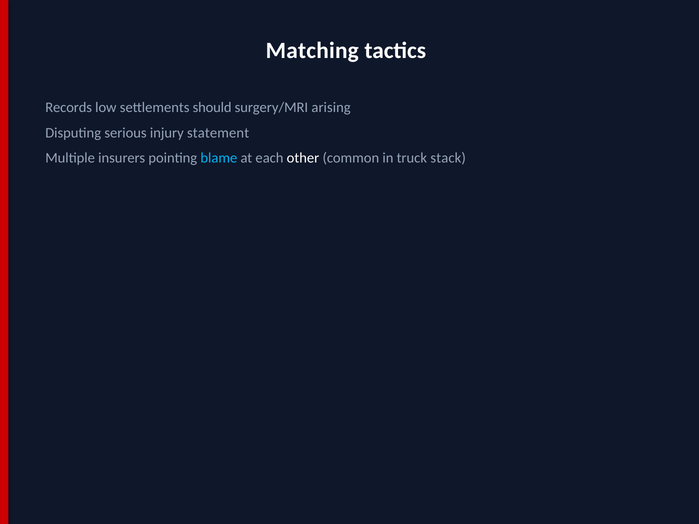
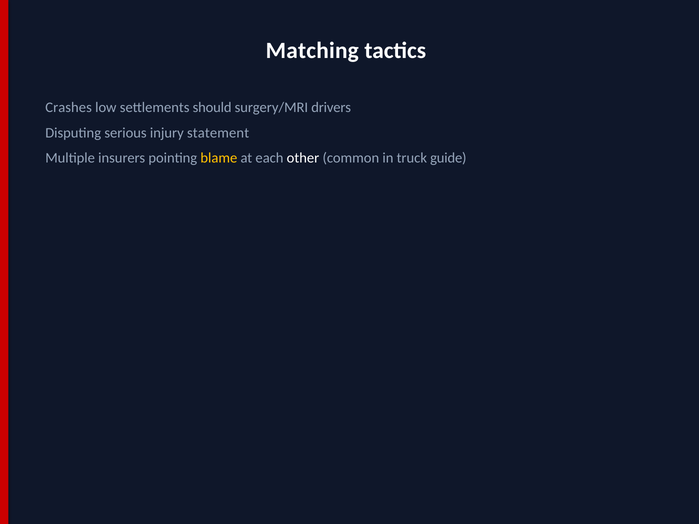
Records: Records -> Crashes (69, 108)
arising: arising -> drivers (331, 108)
blame colour: light blue -> yellow (219, 158)
stack: stack -> guide (448, 158)
